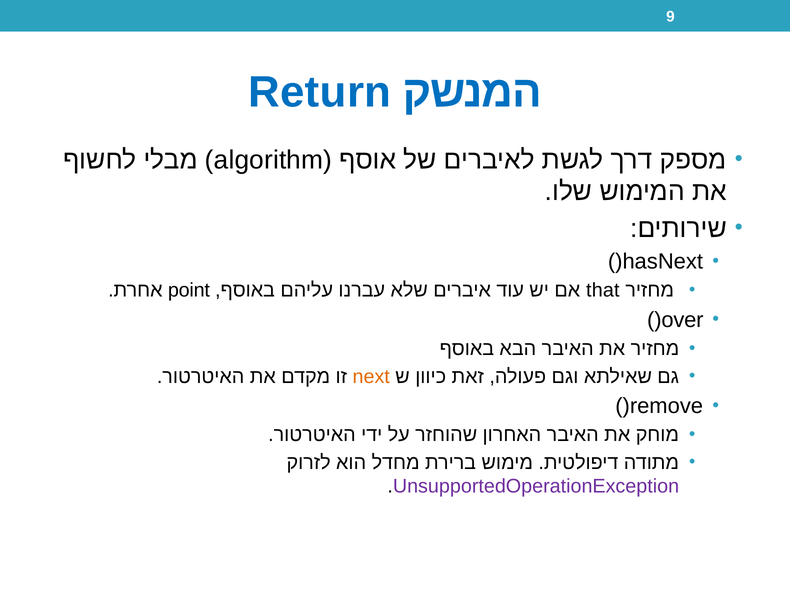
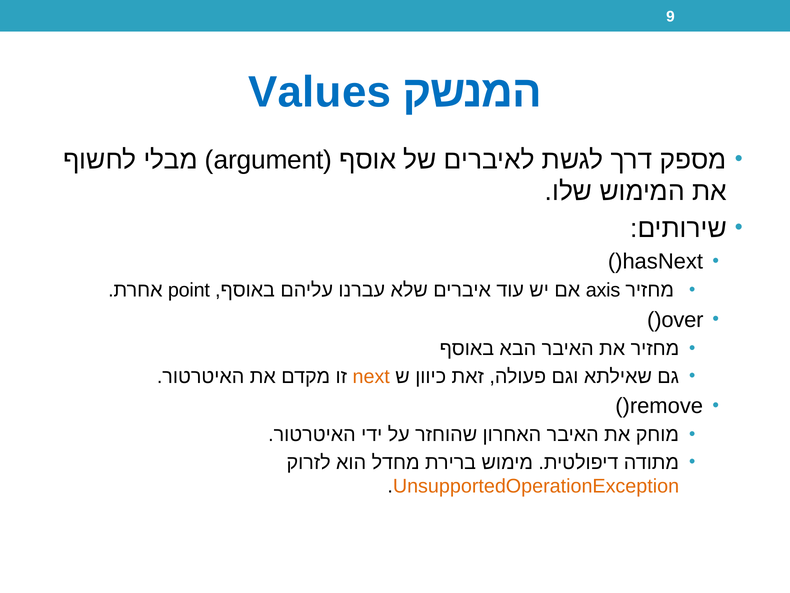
Return: Return -> Values (320, 92)
algorithm: algorithm -> argument (269, 160)
that: that -> axis (603, 290)
UnsupportedOperationException colour: purple -> orange (536, 486)
